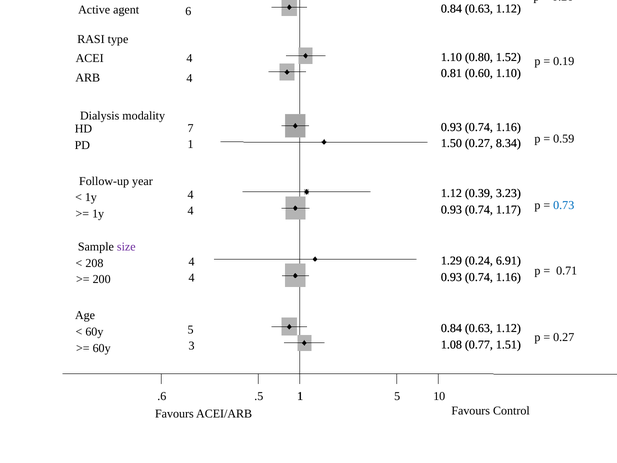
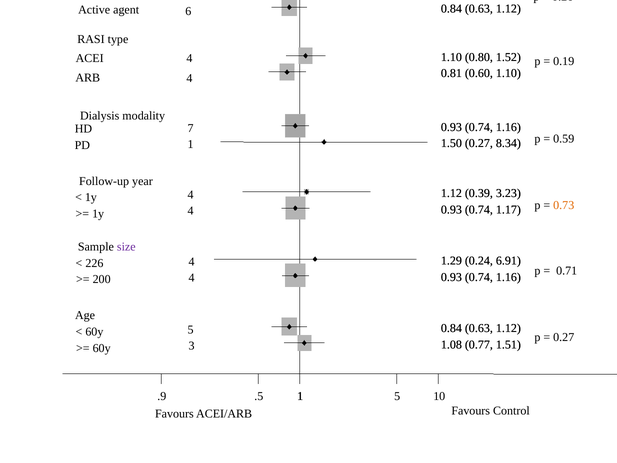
0.73 colour: blue -> orange (564, 205)
208: 208 -> 226 (94, 263)
.6: .6 -> .9 (162, 396)
